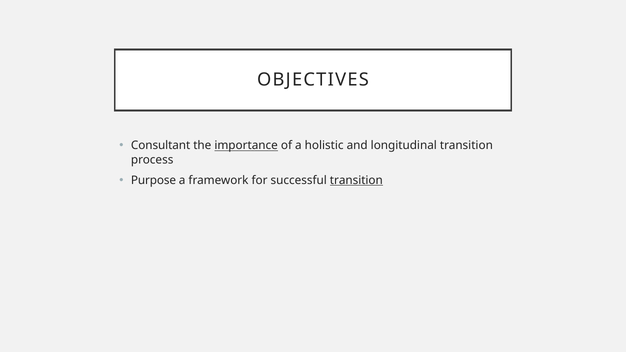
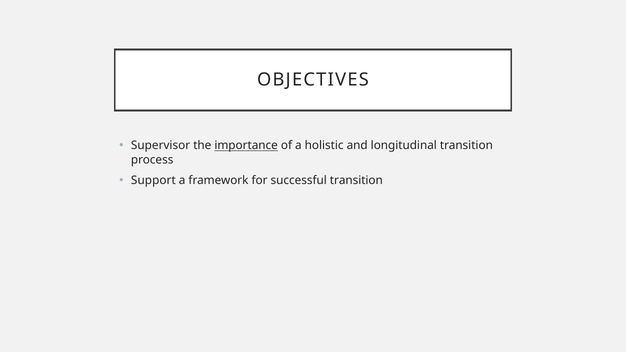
Consultant: Consultant -> Supervisor (161, 146)
Purpose: Purpose -> Support (153, 180)
transition underline: present -> none (356, 180)
